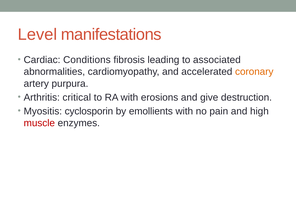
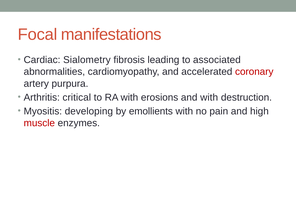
Level: Level -> Focal (38, 34)
Conditions: Conditions -> Sialometry (87, 60)
coronary colour: orange -> red (254, 72)
and give: give -> with (209, 97)
cyclosporin: cyclosporin -> developing (89, 111)
